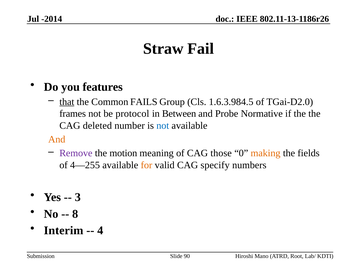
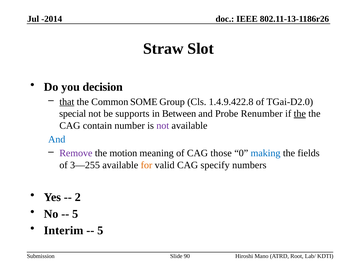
Fail: Fail -> Slot (201, 49)
features: features -> decision (103, 87)
FAILS: FAILS -> SOME (144, 102)
1.6.3.984.5: 1.6.3.984.5 -> 1.4.9.422.8 (231, 102)
frames: frames -> special (73, 114)
protocol: protocol -> supports (132, 114)
Normative: Normative -> Renumber (262, 114)
the underline: none -> present (300, 114)
deleted: deleted -> contain (97, 126)
not colour: blue -> purple (163, 126)
And colour: orange -> blue (57, 140)
making colour: orange -> blue (266, 154)
4—255: 4—255 -> 3—255 (85, 166)
3: 3 -> 2 (78, 198)
8: 8 -> 5 (75, 214)
4: 4 -> 5 (100, 231)
